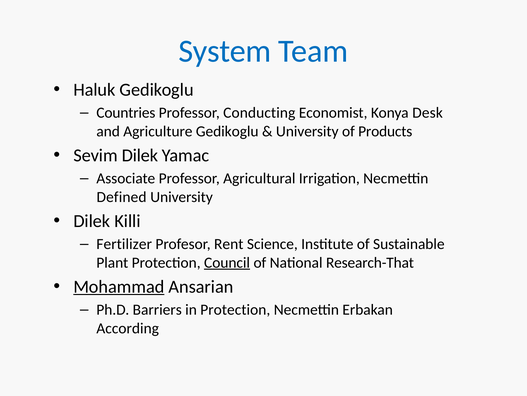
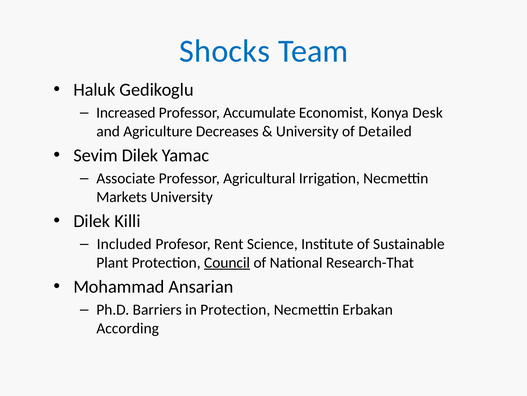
System: System -> Shocks (225, 51)
Countries: Countries -> Increased (126, 113)
Conducting: Conducting -> Accumulate (259, 113)
Agriculture Gedikoglu: Gedikoglu -> Decreases (227, 131)
Products: Products -> Detailed (385, 131)
Defined: Defined -> Markets (122, 197)
Fertilizer: Fertilizer -> Included (124, 244)
Mohammad underline: present -> none (119, 286)
